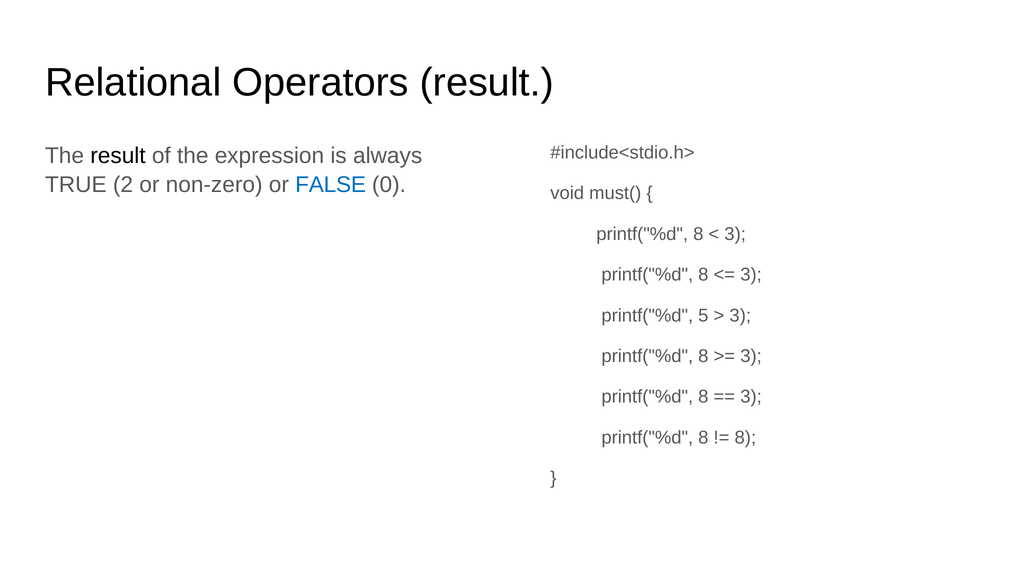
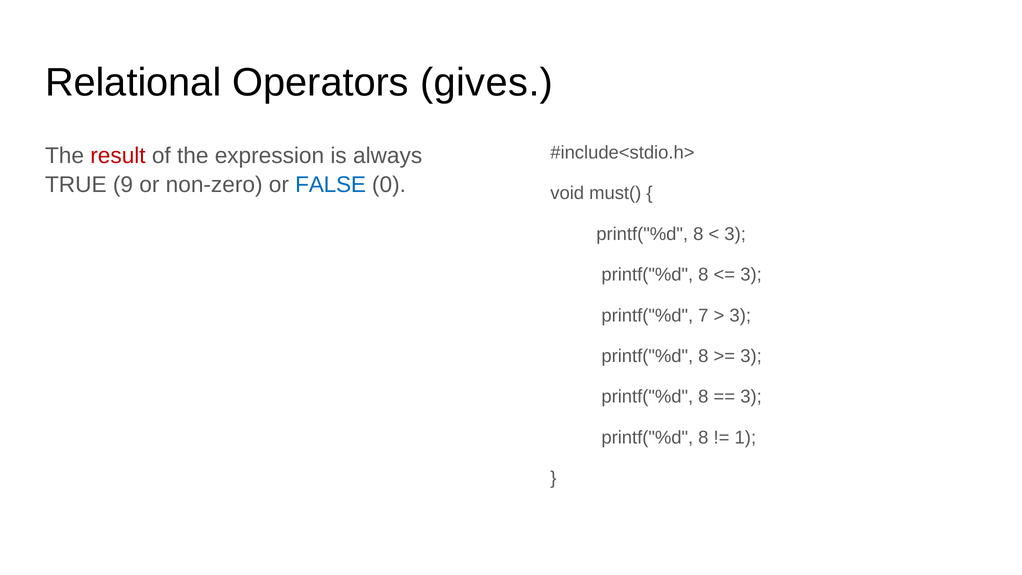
Operators result: result -> gives (487, 83)
result colour: black -> red (118, 156)
2: 2 -> 9 (123, 185)
5: 5 -> 7 (703, 315)
8: 8 -> 1 (745, 437)
